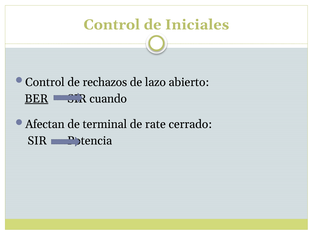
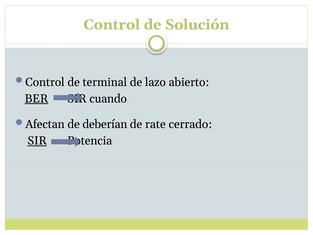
Iniciales: Iniciales -> Solución (197, 25)
rechazos: rechazos -> terminal (105, 82)
terminal: terminal -> deberían (105, 124)
SIR underline: none -> present (37, 141)
